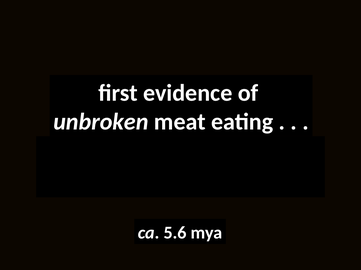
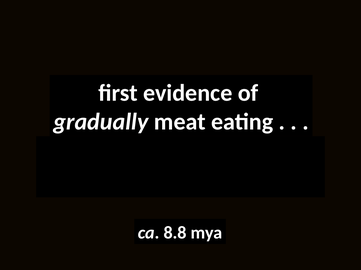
unbroken: unbroken -> gradually (101, 122)
5.6: 5.6 -> 8.8 (175, 233)
